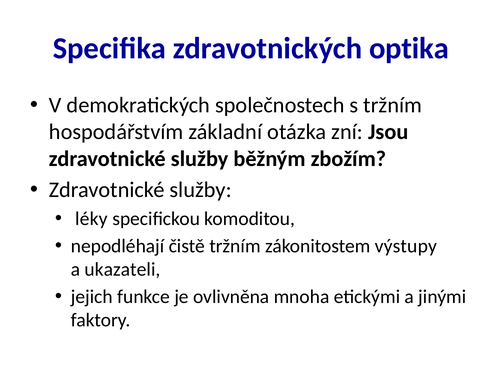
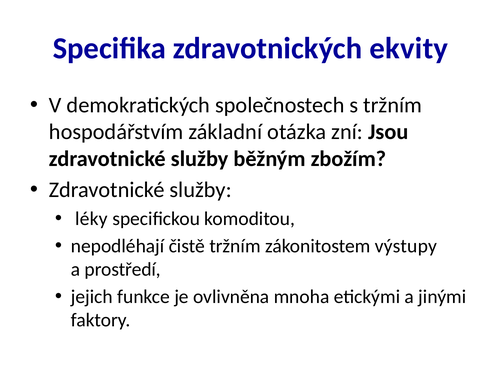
optika: optika -> ekvity (409, 49)
ukazateli: ukazateli -> prostředí (123, 270)
